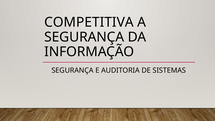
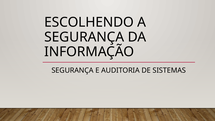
COMPETITIVA: COMPETITIVA -> ESCOLHENDO (89, 22)
